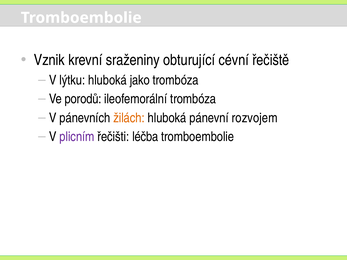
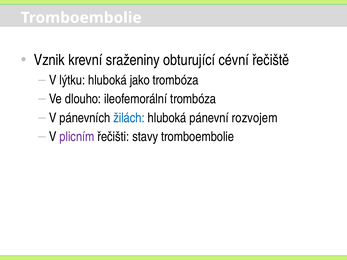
porodů: porodů -> dlouho (83, 99)
žilách colour: orange -> blue (129, 118)
léčba: léčba -> stavy (145, 137)
